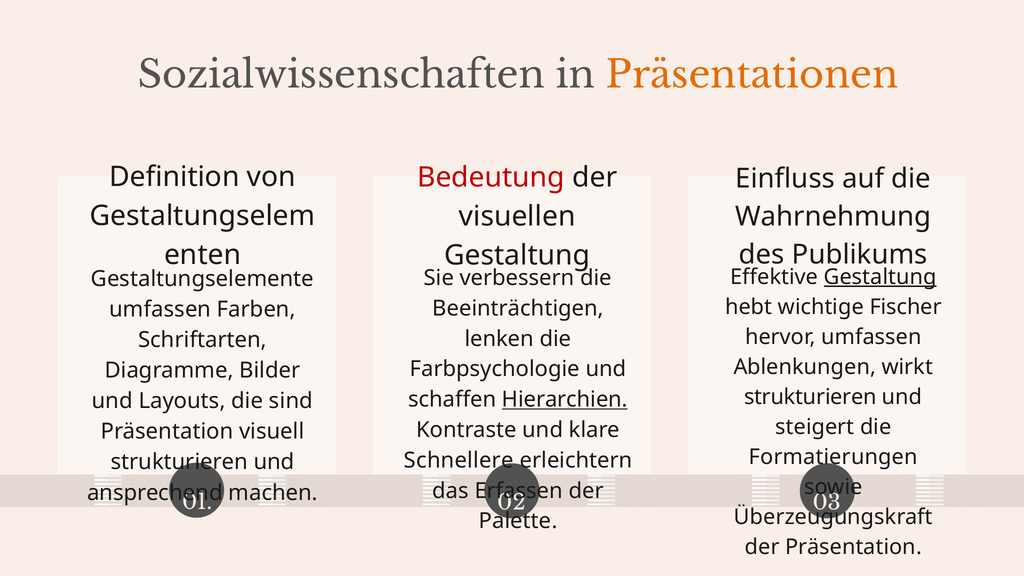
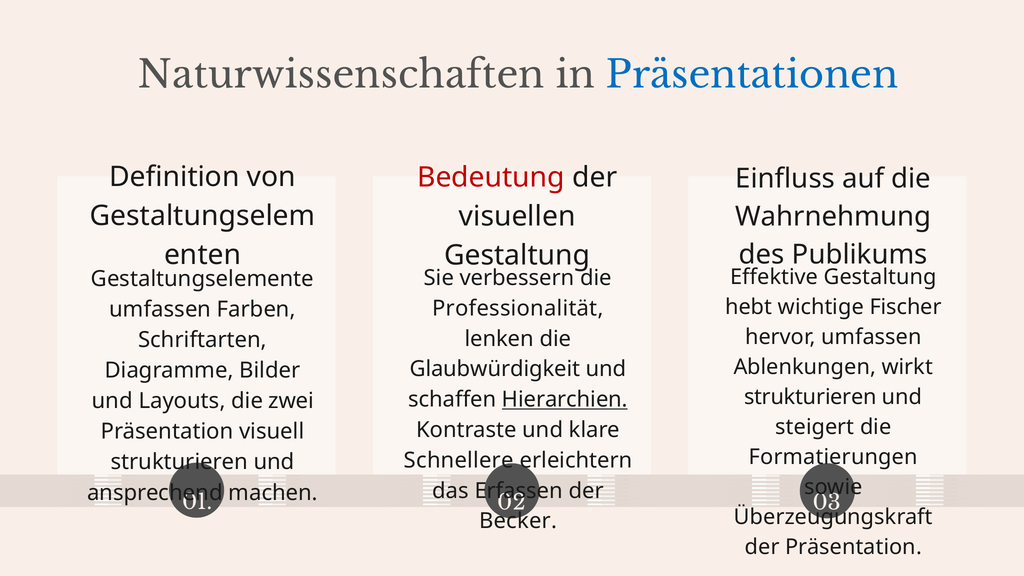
Sozialwissenschaften: Sozialwissenschaften -> Naturwissenschaften (341, 75)
Präsentationen colour: orange -> blue (752, 75)
Gestaltung underline: present -> none (880, 277)
Beeinträchtigen: Beeinträchtigen -> Professionalität (518, 308)
Farbpsychologie: Farbpsychologie -> Glaubwürdigkeit (495, 369)
sind: sind -> zwei (291, 401)
Palette: Palette -> Becker (518, 521)
